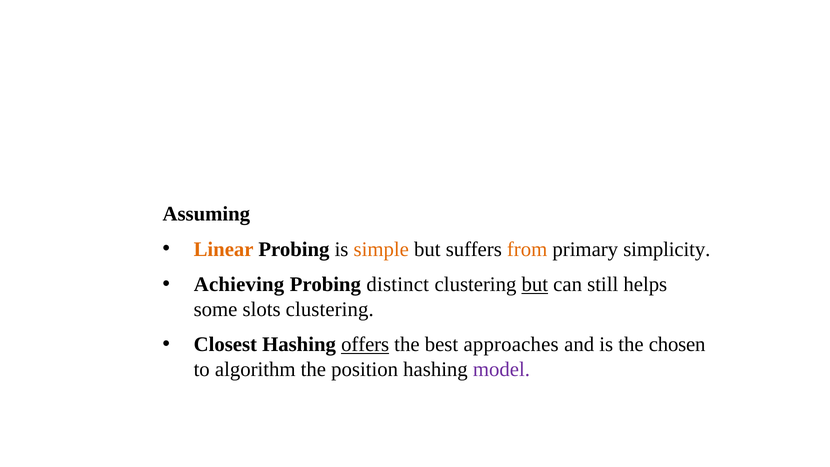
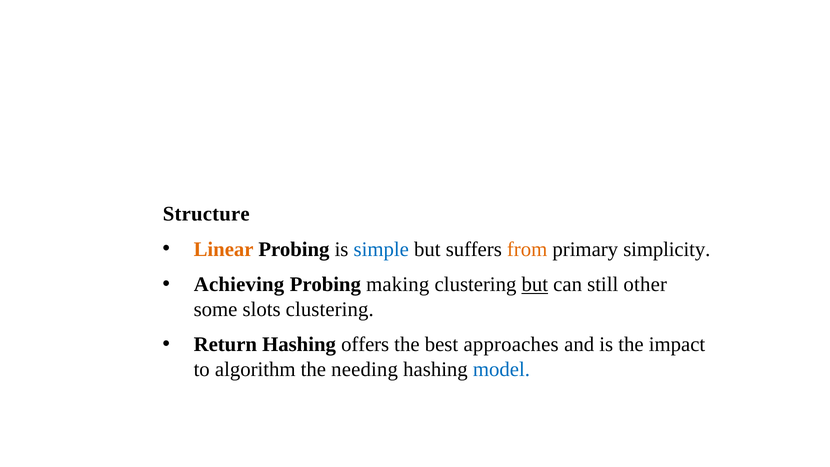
Assuming: Assuming -> Structure (206, 214)
simple colour: orange -> blue (381, 249)
distinct: distinct -> making (398, 284)
helps: helps -> other (645, 284)
Closest: Closest -> Return (225, 345)
offers underline: present -> none (365, 345)
chosen: chosen -> impact (677, 345)
position: position -> needing (365, 369)
model colour: purple -> blue (501, 369)
